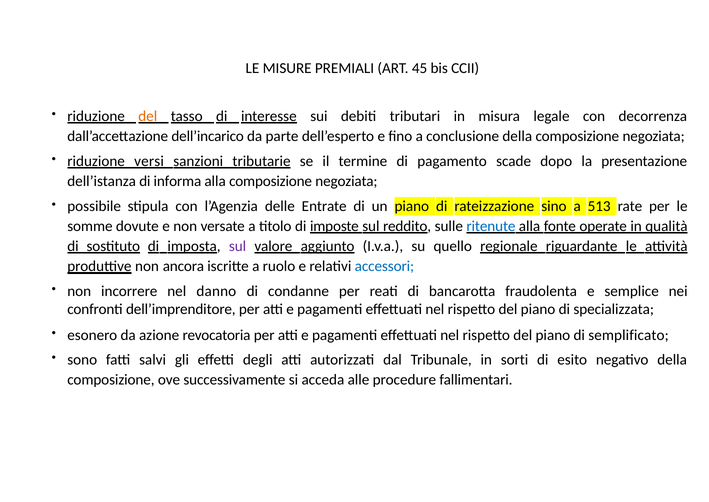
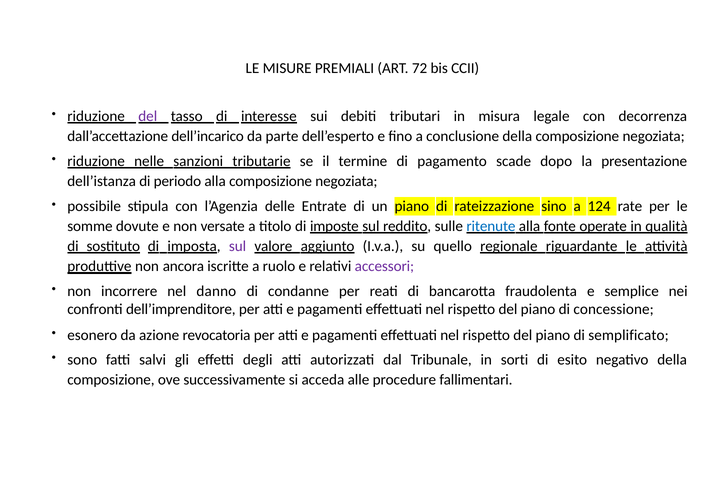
45: 45 -> 72 (420, 68)
del colour: orange -> purple (148, 116)
versi: versi -> nelle (149, 161)
informa: informa -> periodo (177, 181)
513: 513 -> 124 (599, 206)
accessori colour: blue -> purple (384, 266)
specializzata: specializzata -> concessione (614, 309)
